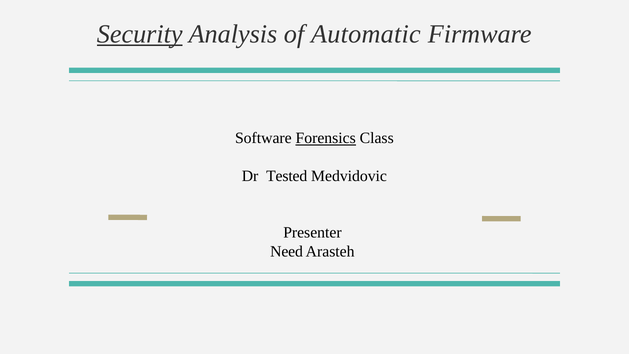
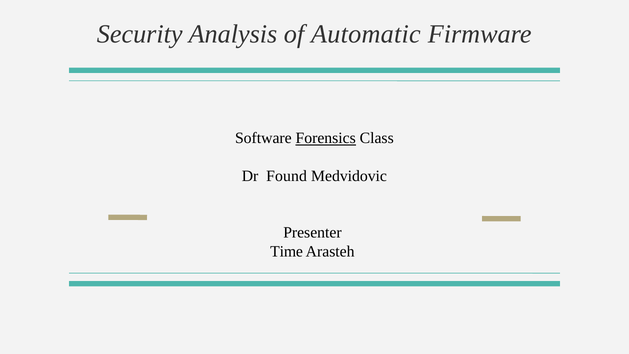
Security underline: present -> none (140, 34)
Tested: Tested -> Found (287, 176)
Need: Need -> Time (287, 251)
